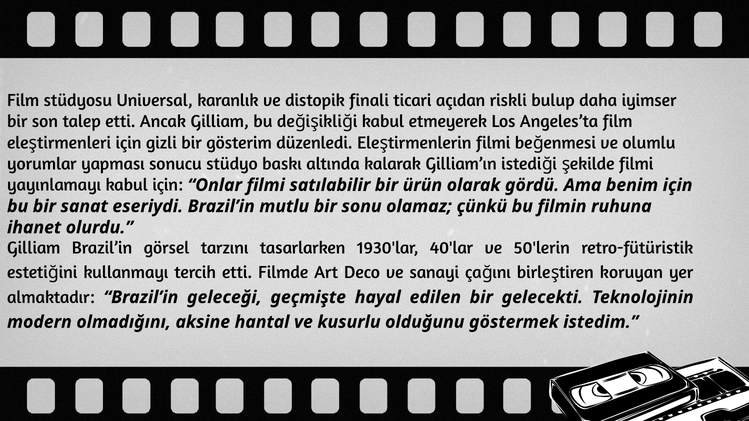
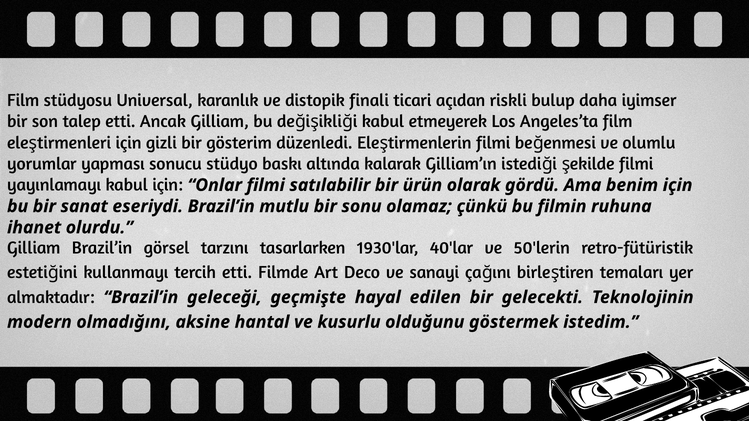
koruyan: koruyan -> temaları (631, 273)
